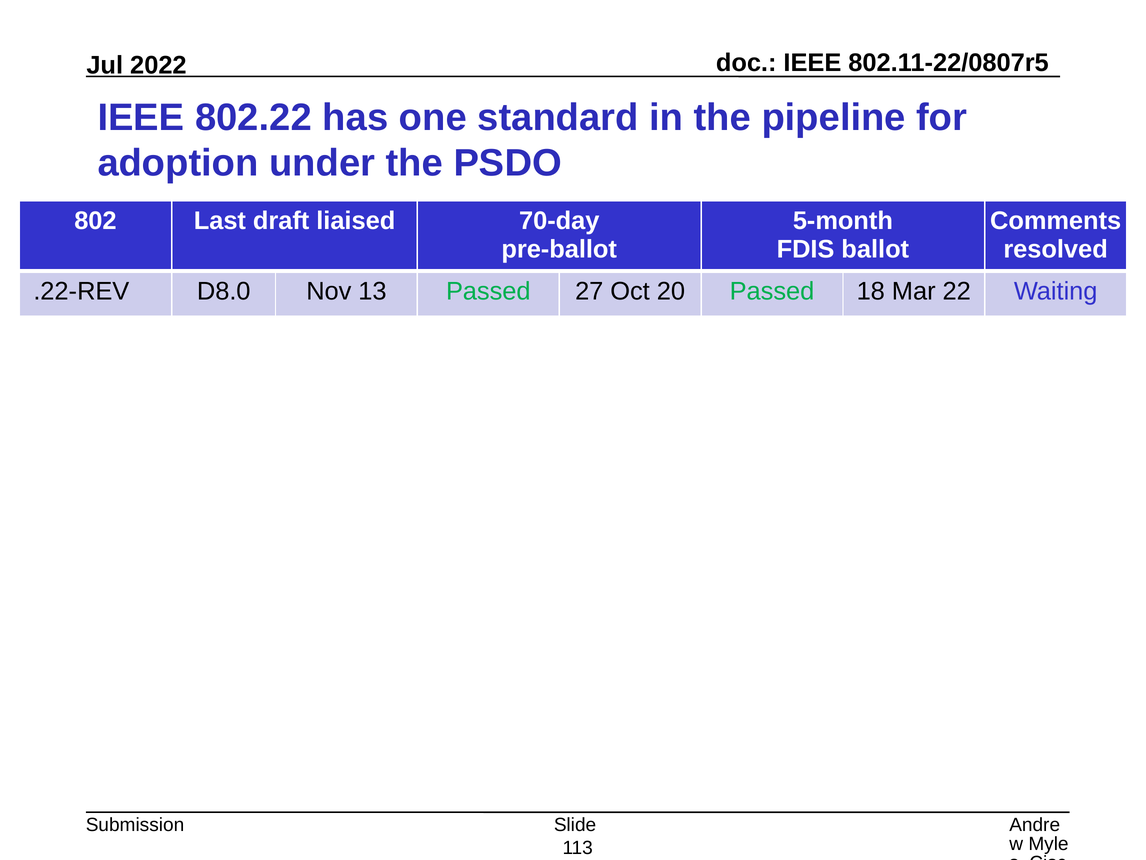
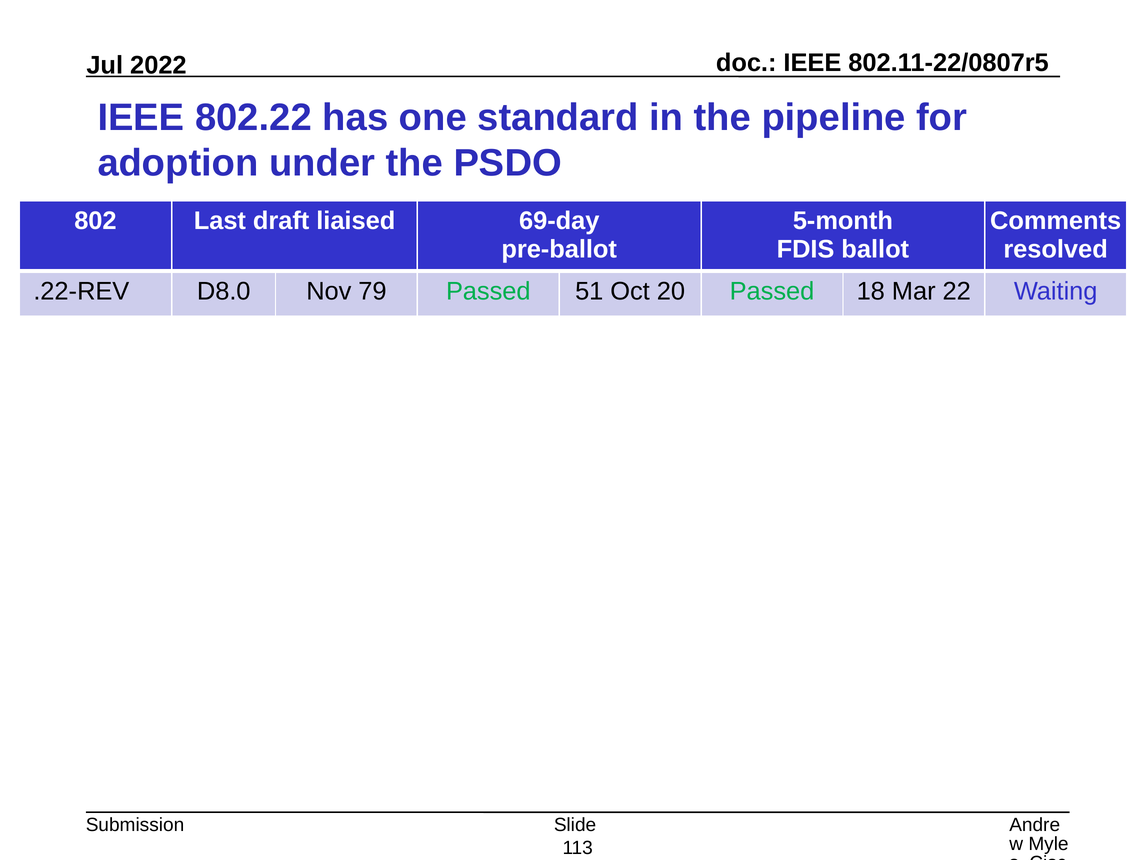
70-day: 70-day -> 69-day (559, 221)
13: 13 -> 79 (372, 291)
27: 27 -> 51 (589, 291)
